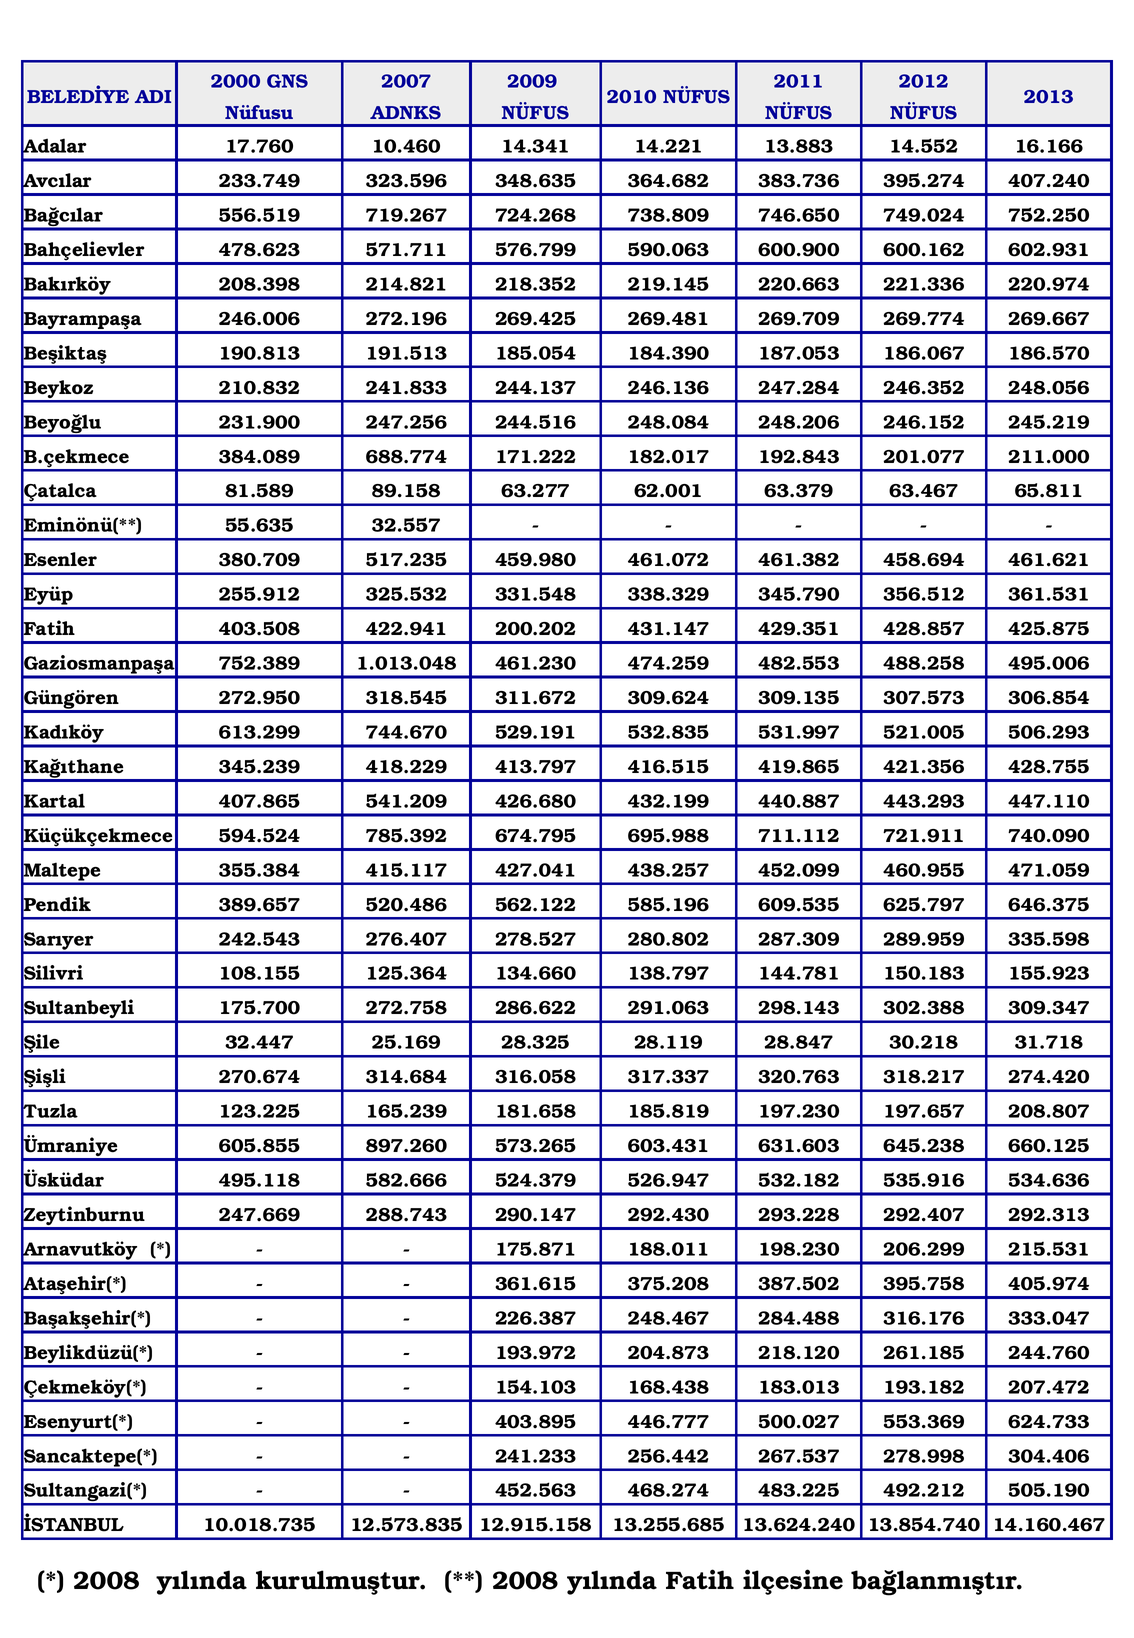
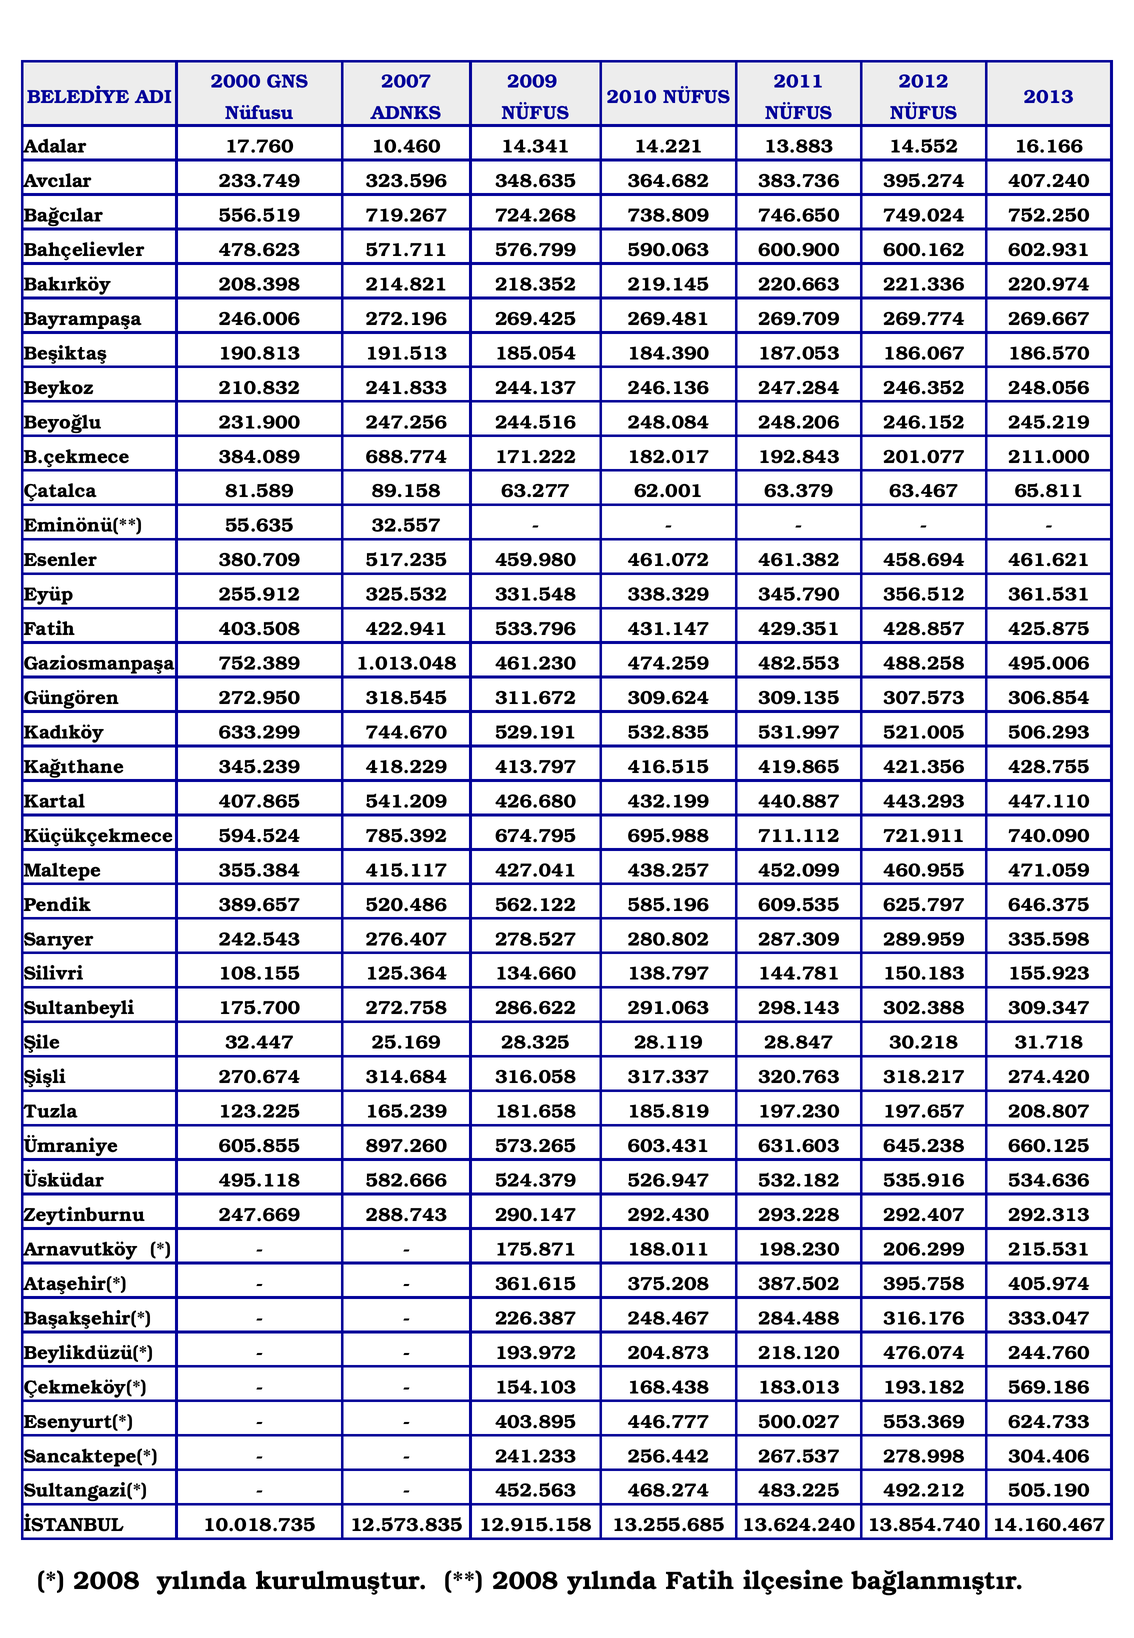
200.202: 200.202 -> 533.796 (536, 629)
613.299: 613.299 -> 633.299 (260, 732)
261.185: 261.185 -> 476.074 (924, 1353)
207.472: 207.472 -> 569.186 (1049, 1387)
